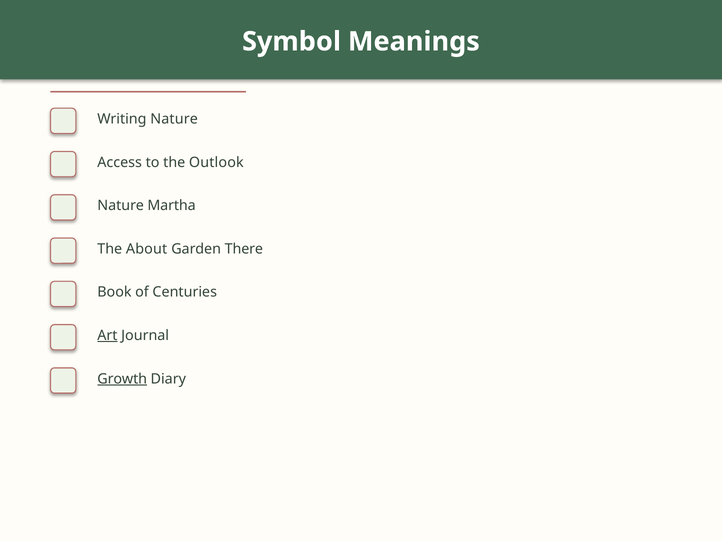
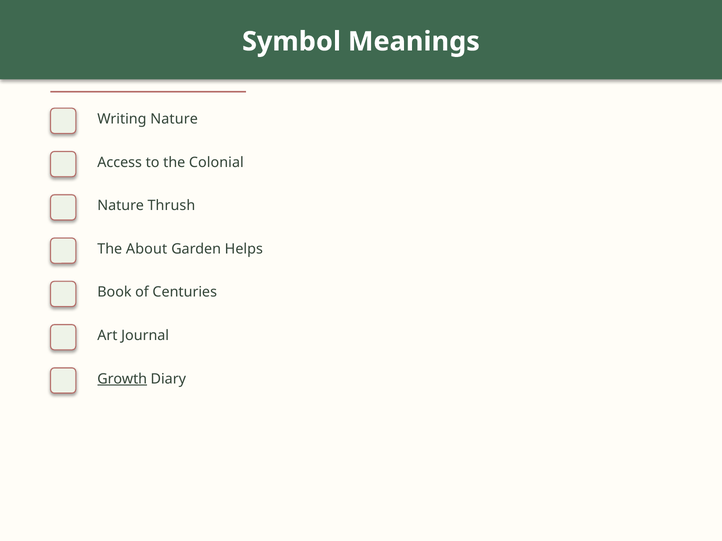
Outlook: Outlook -> Colonial (216, 163)
Martha: Martha -> Thrush (171, 206)
There: There -> Helps (244, 249)
Art underline: present -> none (107, 336)
